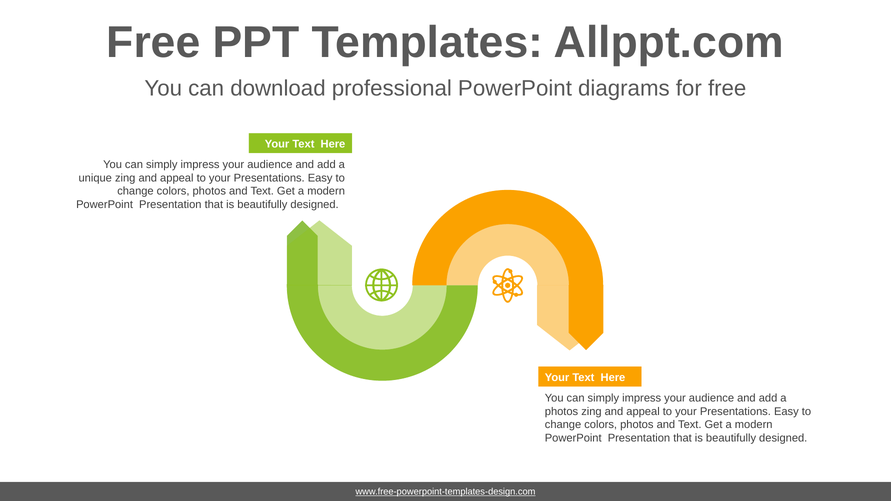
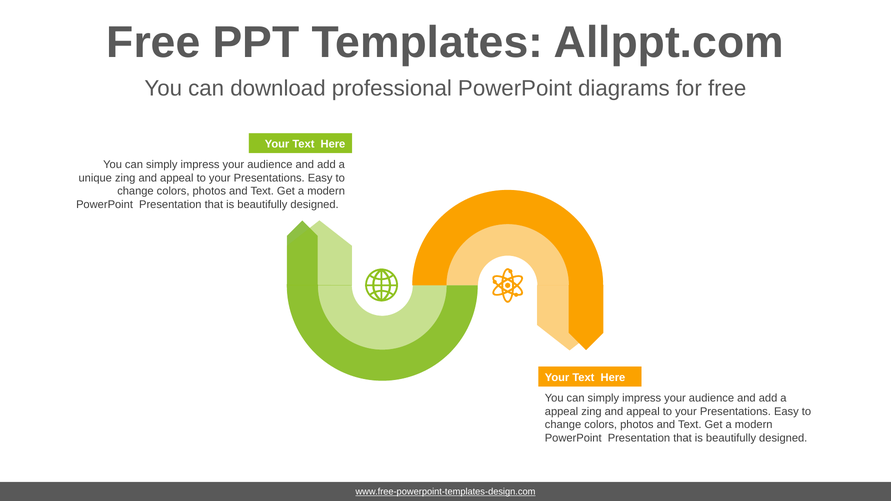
photos: photos -> appeal (561, 412)
